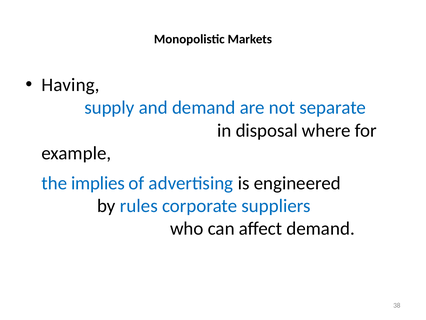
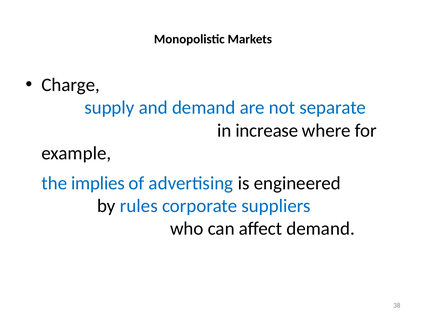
Having: Having -> Charge (71, 85)
disposal: disposal -> increase (267, 130)
